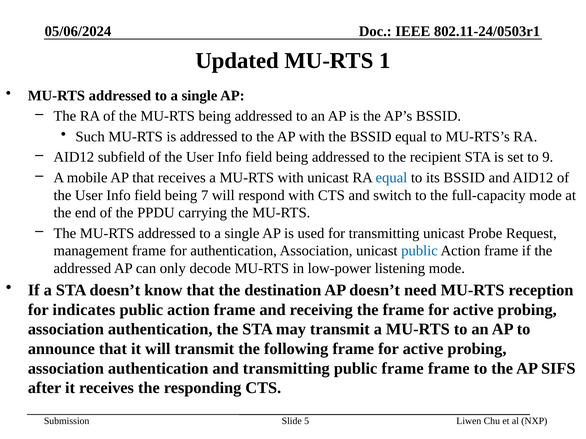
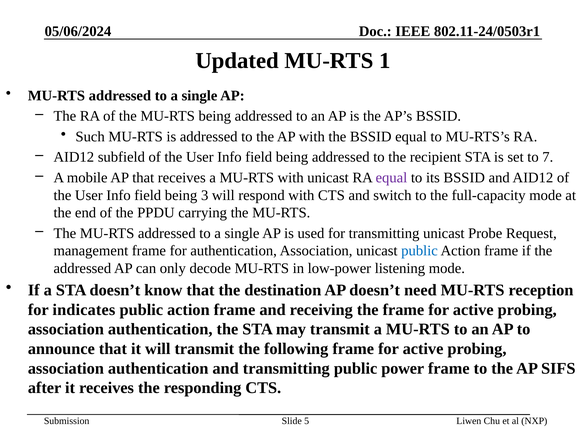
9: 9 -> 7 (548, 157)
equal colour: blue -> purple (391, 178)
7: 7 -> 3 (205, 195)
public frame: frame -> power (403, 369)
